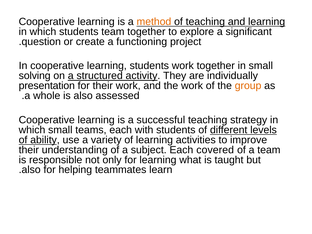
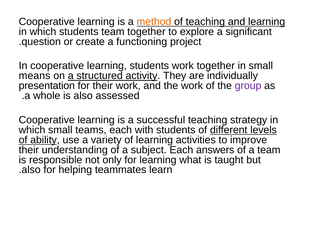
solving: solving -> means (35, 76)
group colour: orange -> purple (248, 86)
covered: covered -> answers (215, 150)
